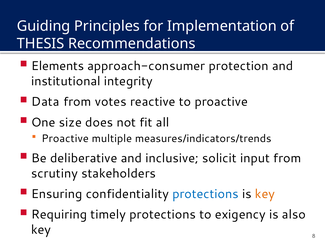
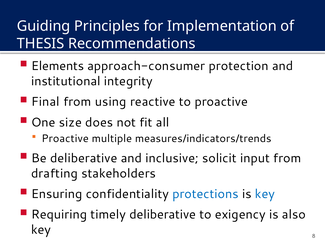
Data: Data -> Final (45, 102)
votes: votes -> using (111, 102)
scrutiny: scrutiny -> drafting (54, 173)
key colour: orange -> blue (265, 194)
timely protections: protections -> deliberative (163, 214)
